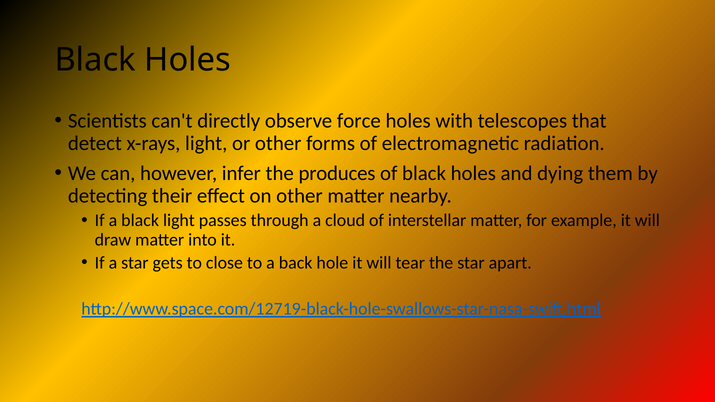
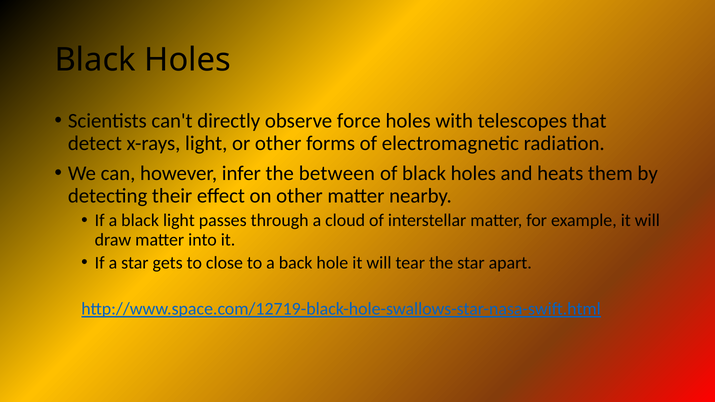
produces: produces -> between (337, 173)
dying: dying -> heats (560, 173)
